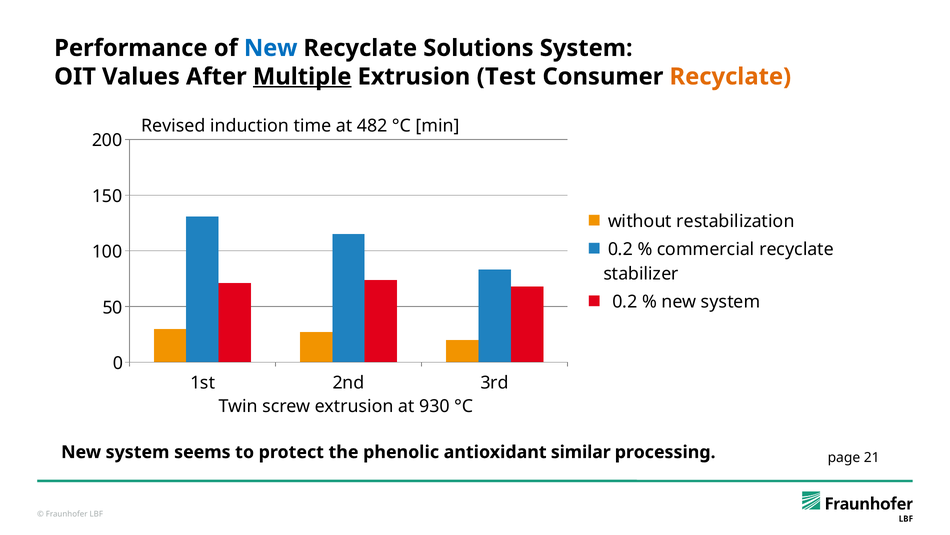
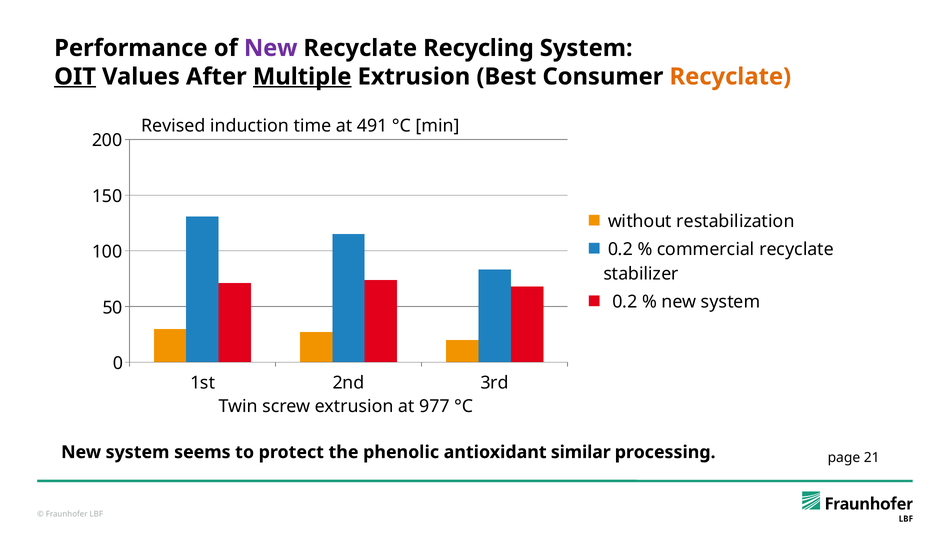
New colour: blue -> purple (271, 48)
Solutions: Solutions -> Recycling (479, 48)
OIT underline: none -> present (75, 77)
Test: Test -> Best (506, 77)
482: 482 -> 491 (372, 126)
930: 930 -> 977 (434, 406)
